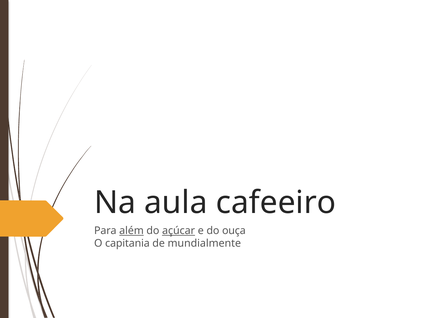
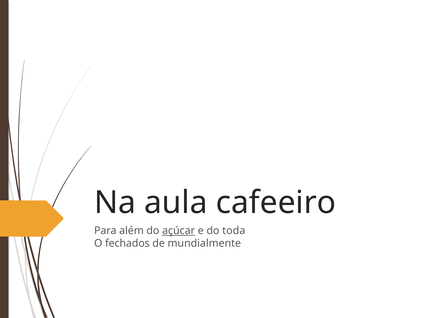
além underline: present -> none (131, 230)
ouça: ouça -> toda (234, 230)
capitania: capitania -> fechados (127, 243)
